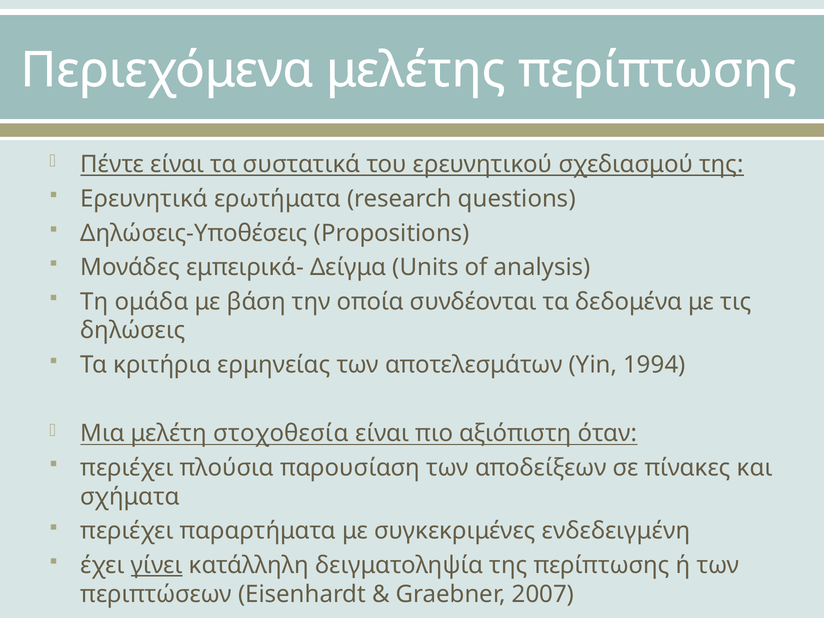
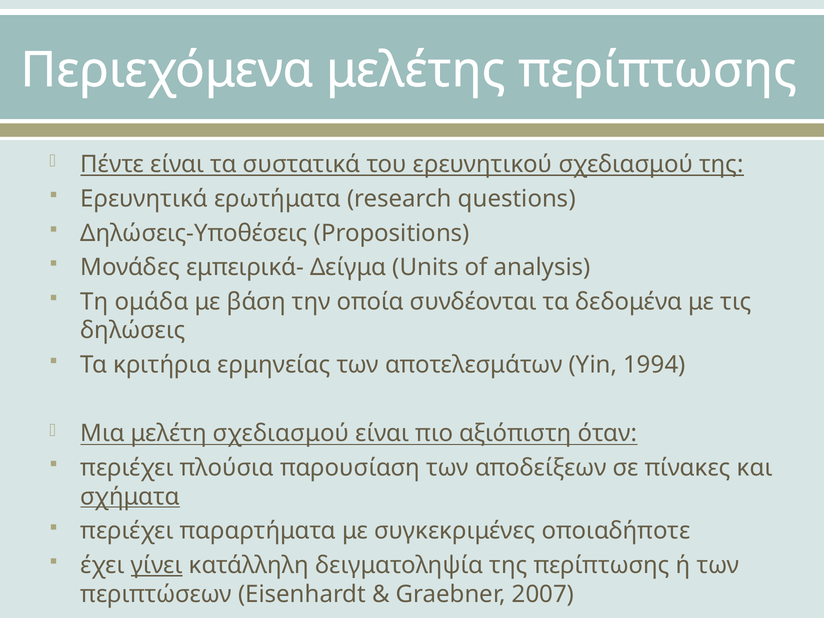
μελέτη στοχοθεσία: στοχοθεσία -> σχεδιασμού (281, 434)
σχήματα underline: none -> present (130, 497)
ενδεδειγμένη: ενδεδειγμένη -> οποιαδήποτε (616, 531)
